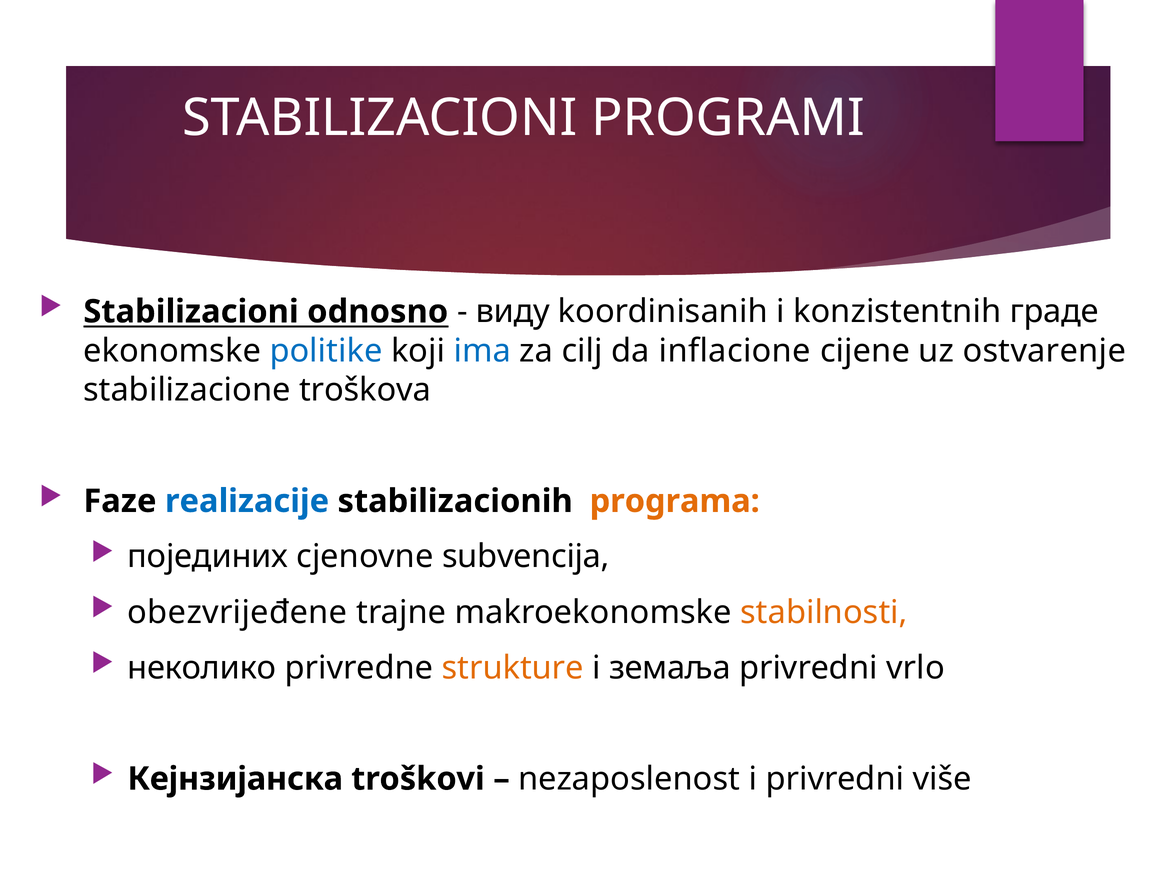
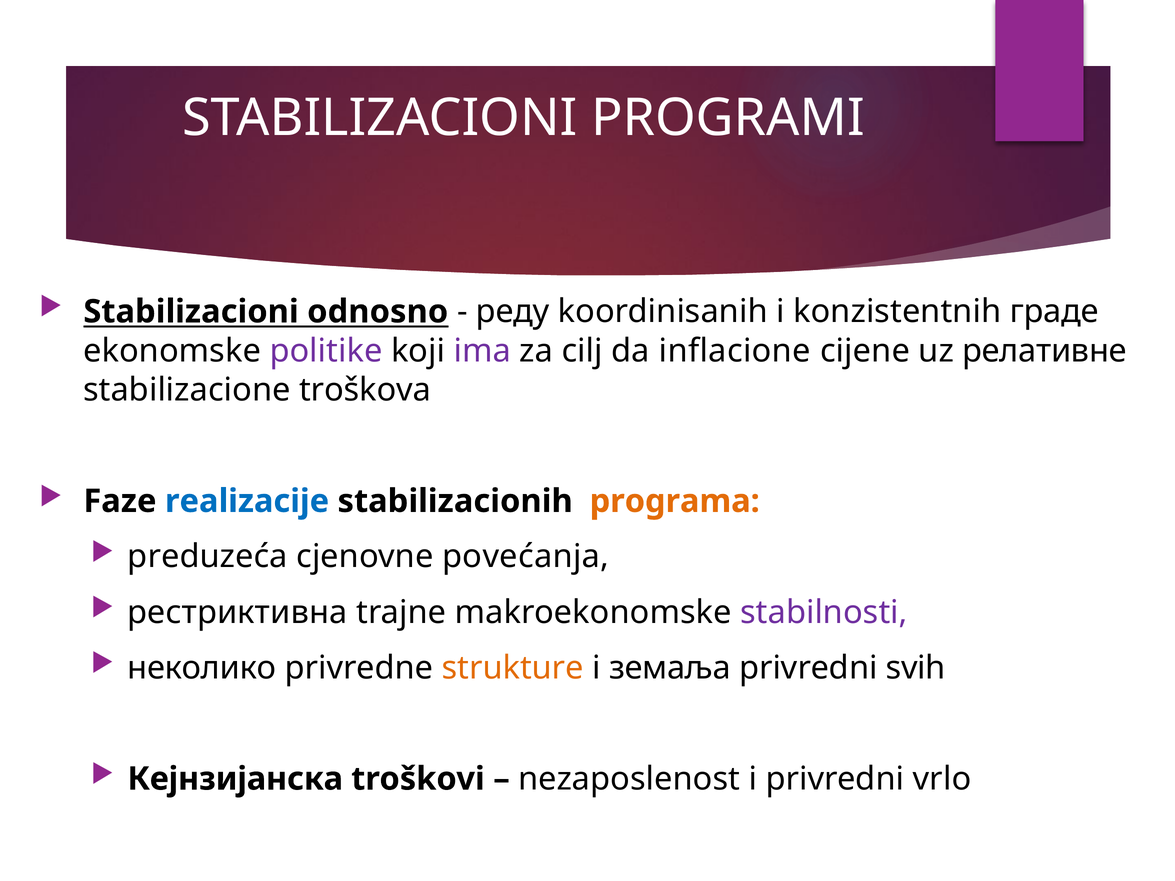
виду: виду -> реду (513, 312)
politike colour: blue -> purple (326, 351)
ima colour: blue -> purple (482, 351)
ostvarenje: ostvarenje -> релативне (1045, 351)
појединих: појединих -> preduzeća (208, 557)
subvencija: subvencija -> povećanja (526, 557)
obezvrijeđene: obezvrijeđene -> рестриктивна (237, 612)
stabilnosti colour: orange -> purple (824, 612)
vrlo: vrlo -> svih (916, 668)
više: više -> vrlo (942, 779)
